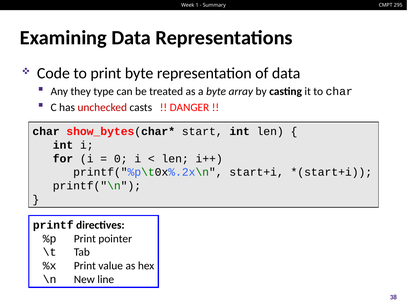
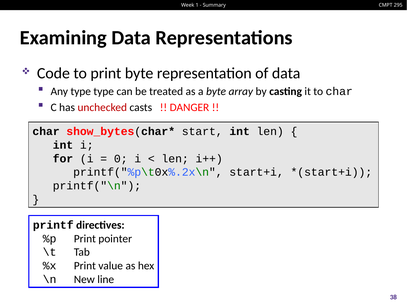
Any they: they -> type (81, 92)
